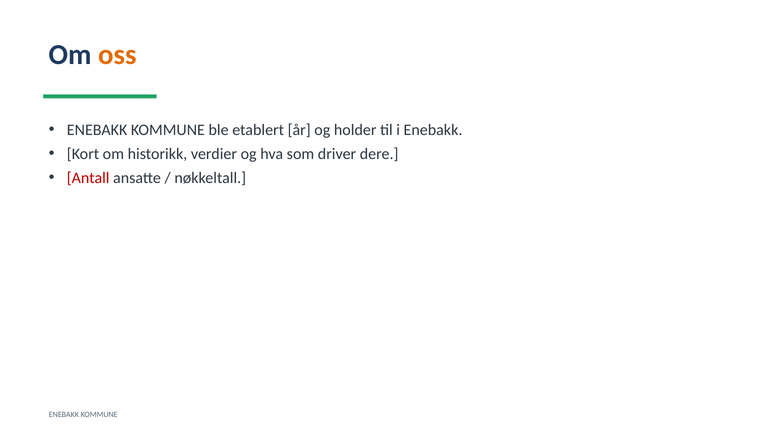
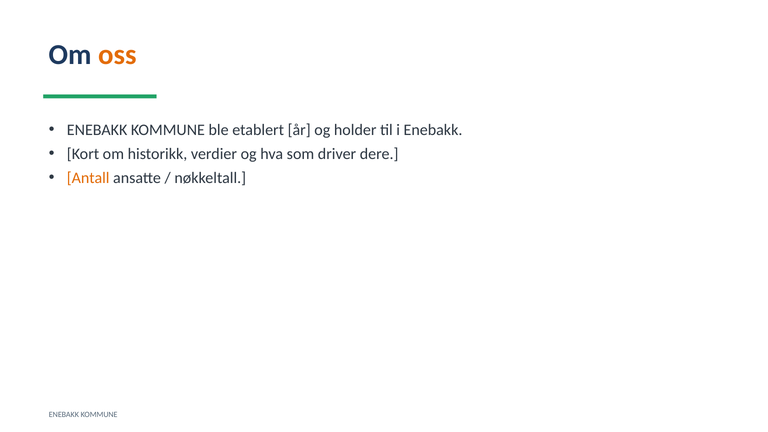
Antall colour: red -> orange (88, 178)
